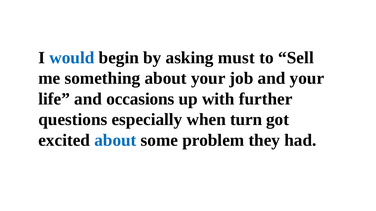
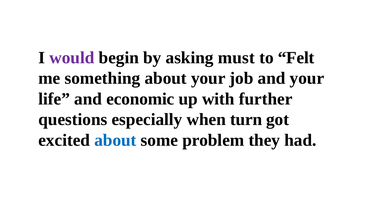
would colour: blue -> purple (72, 58)
Sell: Sell -> Felt (296, 58)
occasions: occasions -> economic (140, 99)
